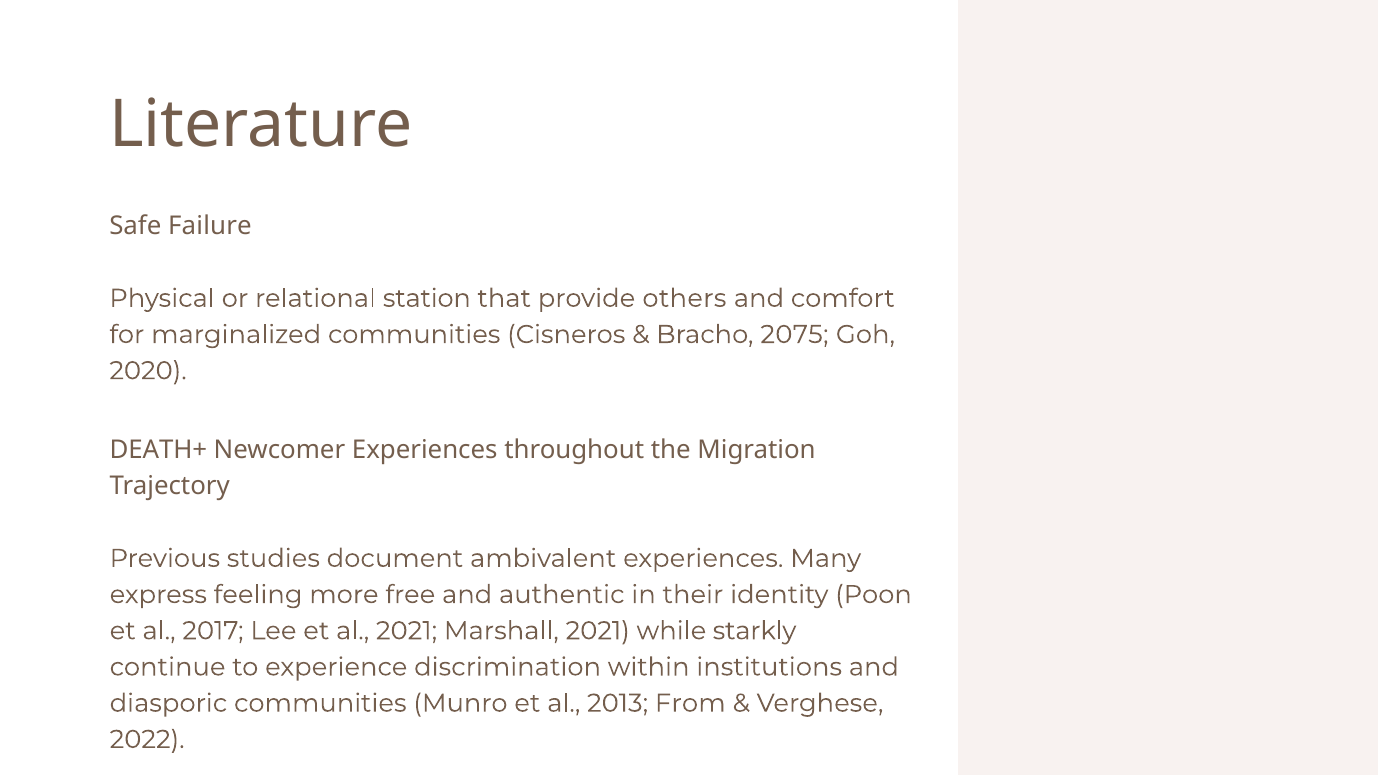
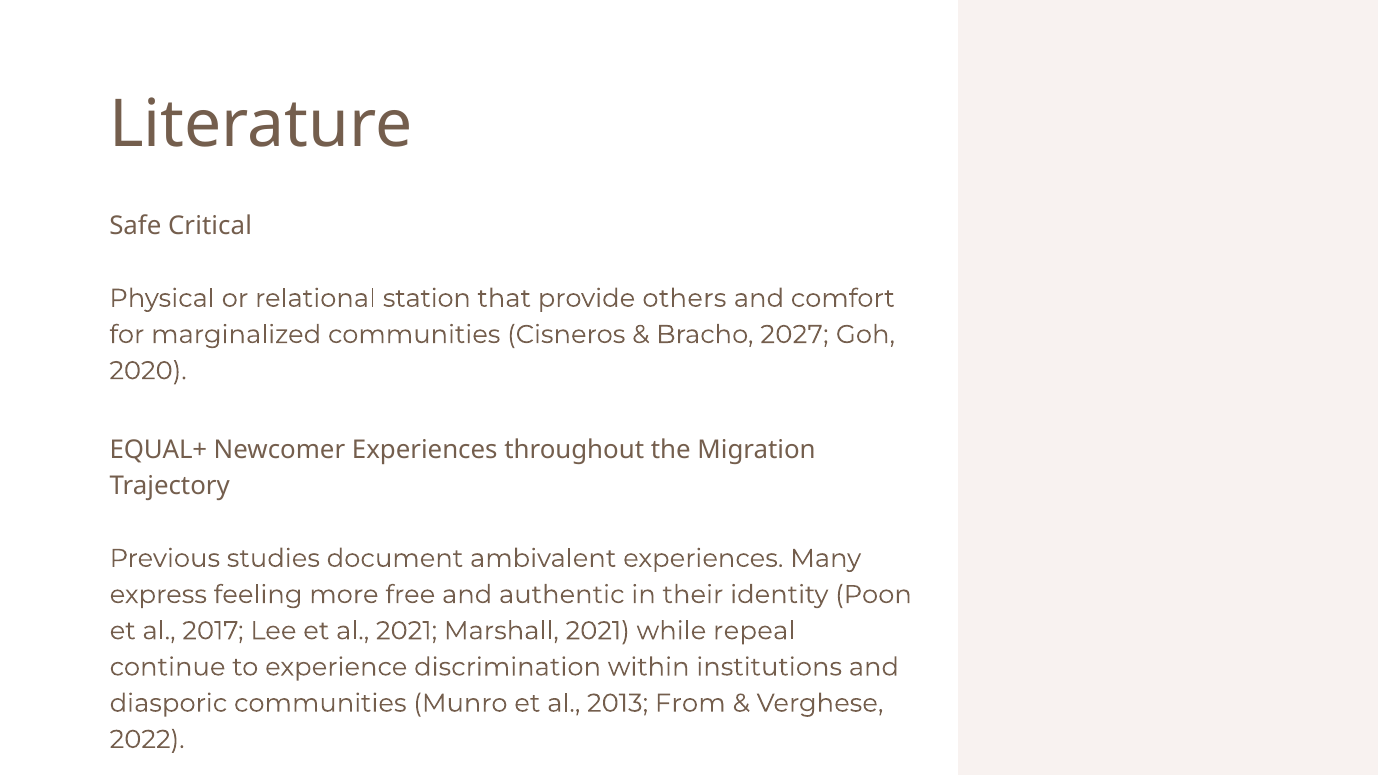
Failure: Failure -> Critical (210, 226)
2075: 2075 -> 2027 (794, 335)
DEATH+: DEATH+ -> EQUAL+ (158, 450)
starkly: starkly -> repeal (754, 631)
